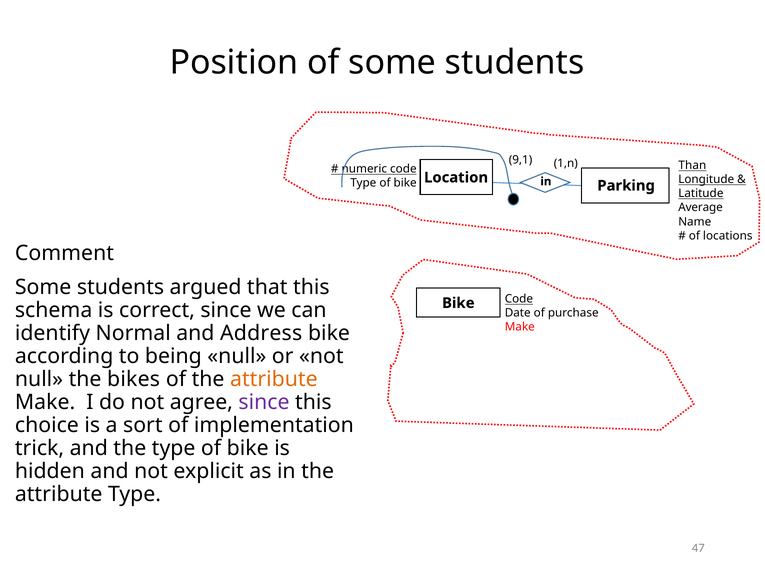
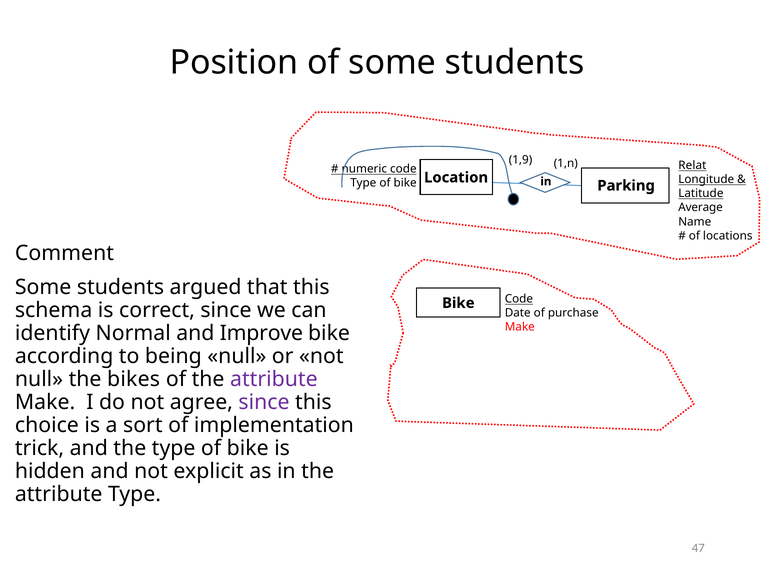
9,1: 9,1 -> 1,9 (521, 160)
Than: Than -> Relat (692, 165)
Address: Address -> Improve (261, 333)
attribute colour: orange -> purple (274, 379)
